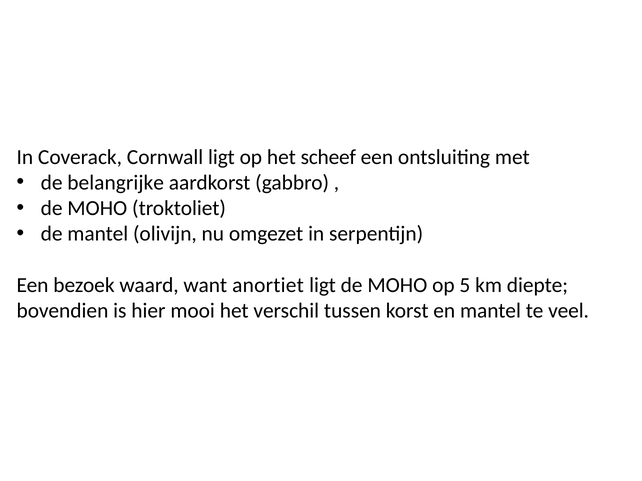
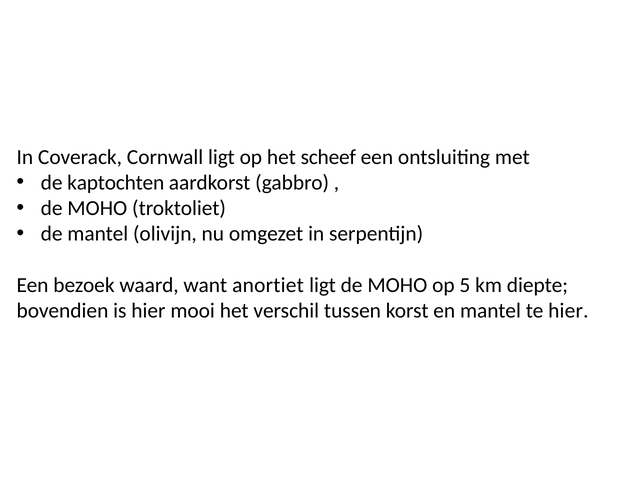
belangrijke: belangrijke -> kaptochten (116, 183)
te veel: veel -> hier (568, 311)
